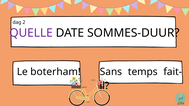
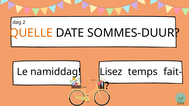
QUELLE colour: purple -> orange (31, 33)
boterham: boterham -> namiddag (56, 72)
Sans: Sans -> Lisez (111, 72)
